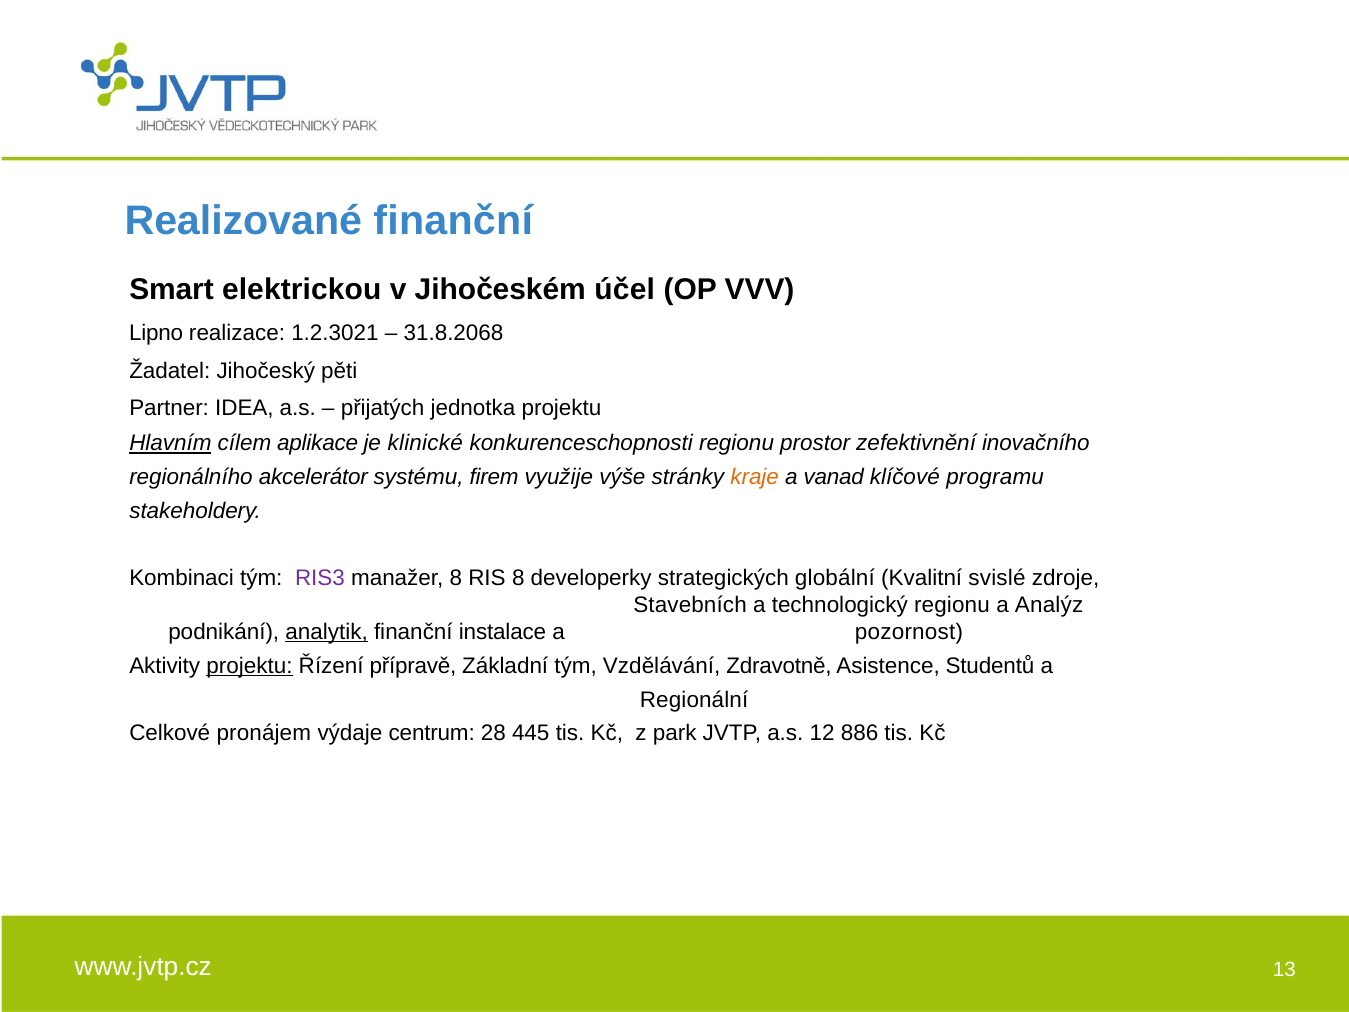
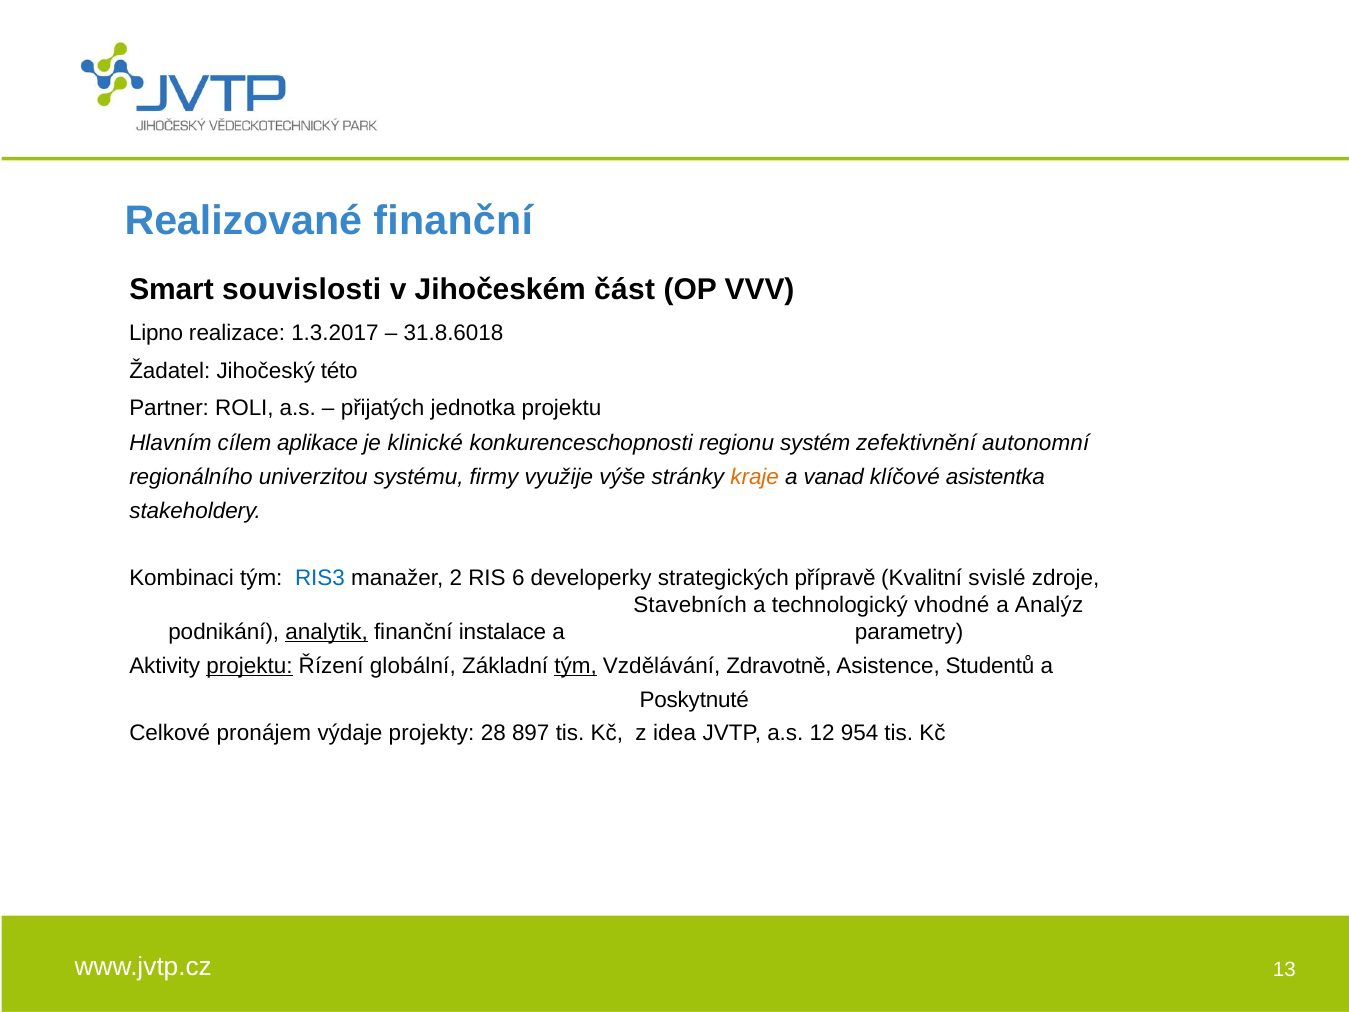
elektrickou: elektrickou -> souvislosti (302, 289)
účel: účel -> část (625, 289)
1.2.3021: 1.2.3021 -> 1.3.2017 (335, 333)
31.8.2068: 31.8.2068 -> 31.8.6018 (454, 333)
pěti: pěti -> této (339, 371)
IDEA: IDEA -> ROLI (244, 408)
Hlavním underline: present -> none (170, 443)
prostor: prostor -> systém (815, 443)
inovačního: inovačního -> autonomní (1036, 443)
akcelerátor: akcelerátor -> univerzitou (313, 477)
firem: firem -> firmy (494, 477)
programu: programu -> asistentka (995, 477)
RIS3 colour: purple -> blue (320, 578)
manažer 8: 8 -> 2 (456, 578)
RIS 8: 8 -> 6 (518, 578)
globální: globální -> přípravě (835, 578)
technologický regionu: regionu -> vhodné (952, 605)
pozornost: pozornost -> parametry (909, 632)
přípravě: přípravě -> globální (413, 666)
tým underline: none -> present (576, 666)
Regionální: Regionální -> Poskytnuté (694, 699)
centrum: centrum -> projekty (432, 733)
445: 445 -> 897 (531, 733)
park: park -> idea (675, 733)
886: 886 -> 954 (860, 733)
